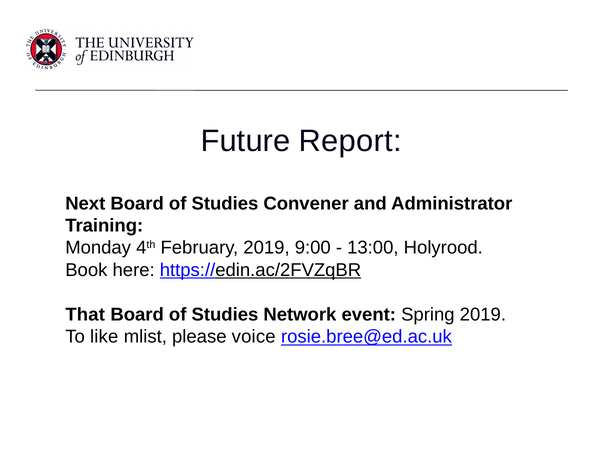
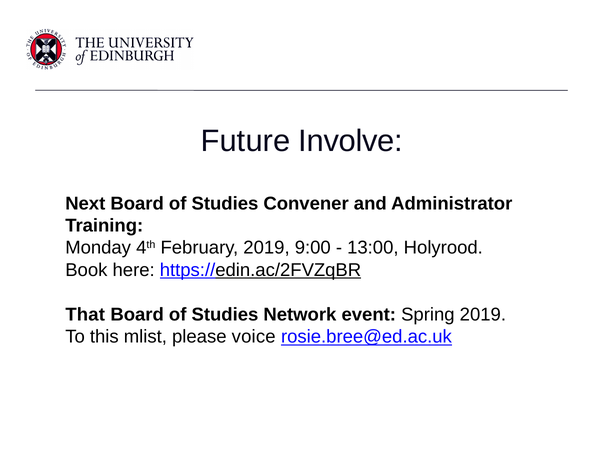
Report: Report -> Involve (351, 141)
like: like -> this (104, 337)
